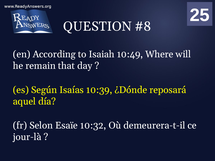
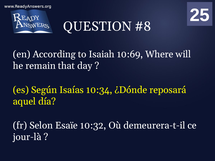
10:49: 10:49 -> 10:69 (130, 54)
10:39: 10:39 -> 10:34 (99, 90)
